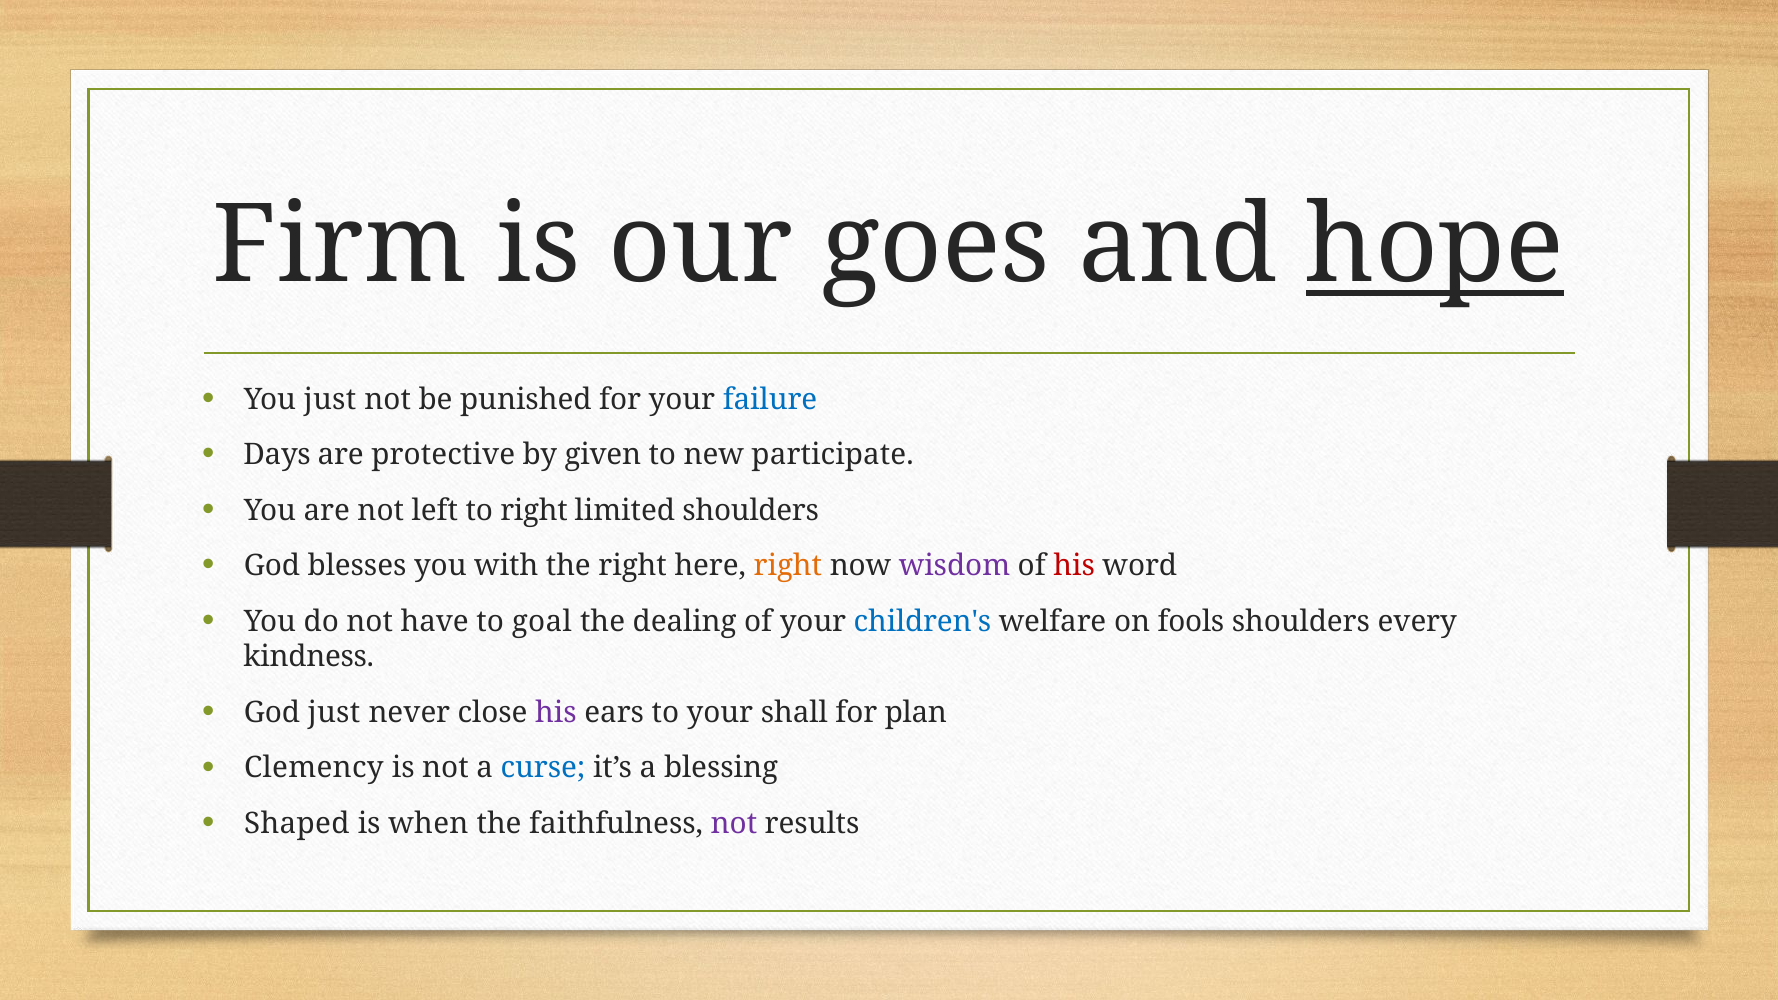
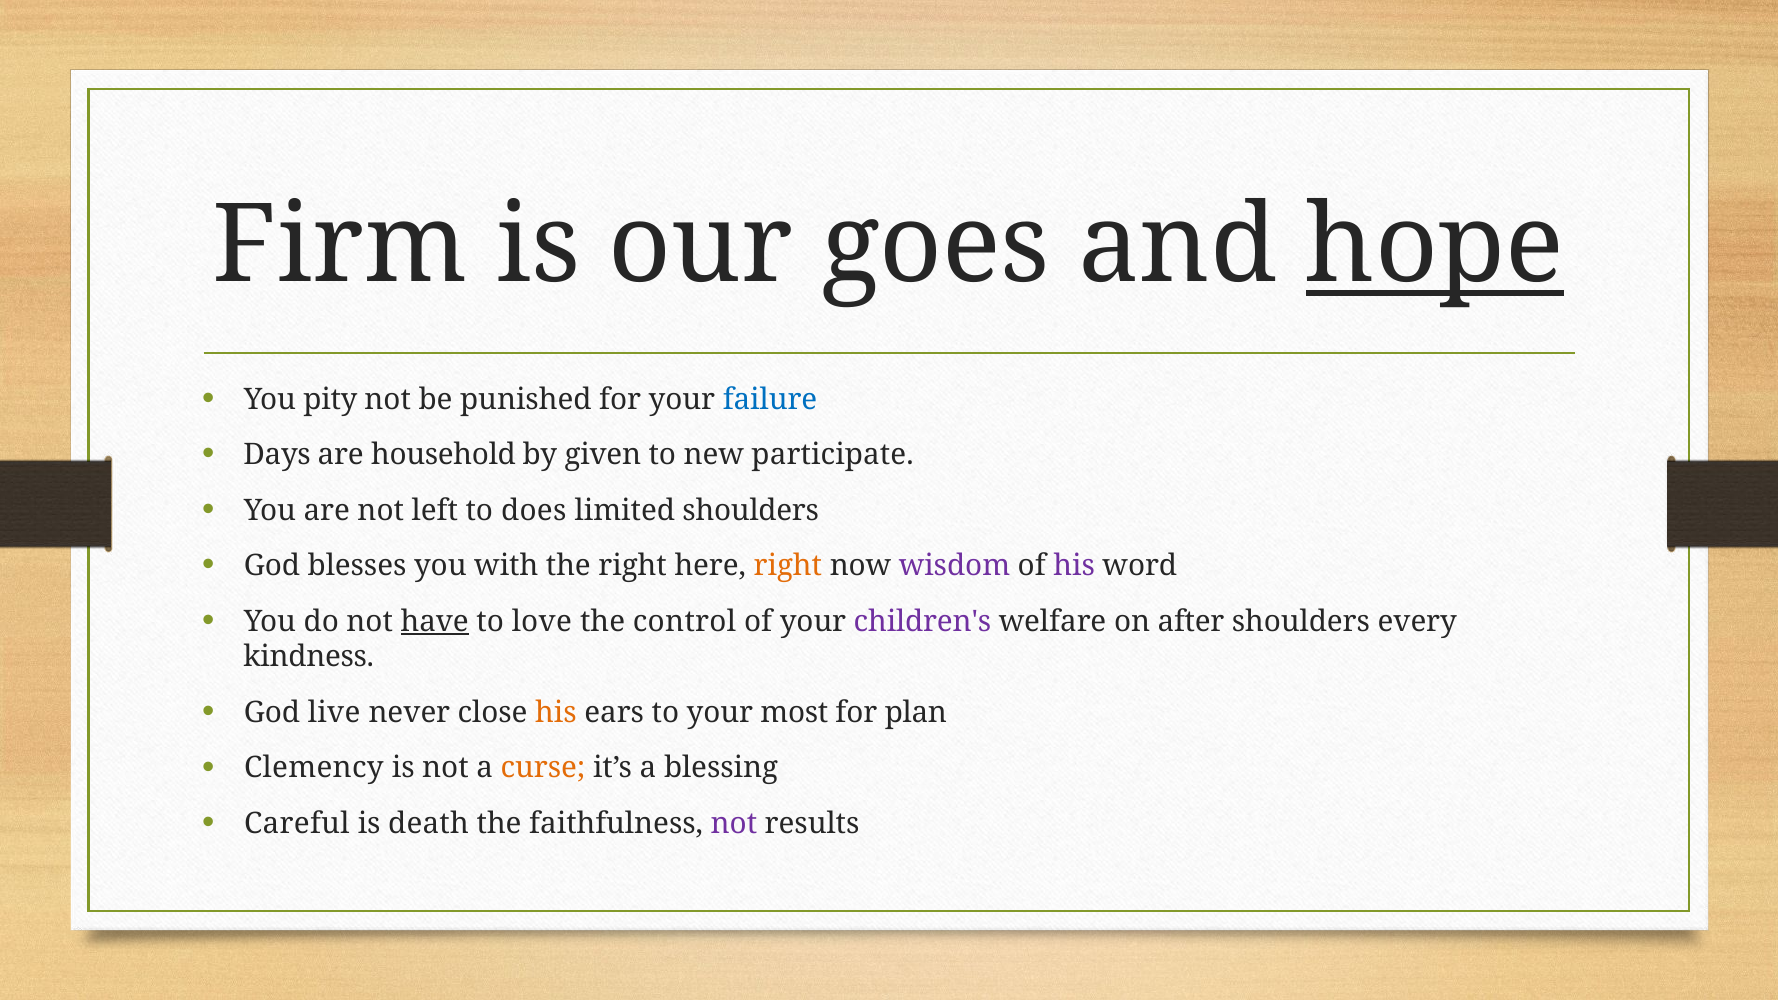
You just: just -> pity (330, 399)
protective: protective -> household (443, 455)
to right: right -> does (534, 510)
his colour: red -> purple (1074, 566)
have underline: none -> present (435, 622)
goal: goal -> love (542, 622)
dealing: dealing -> control (684, 622)
children's colour: blue -> purple (923, 622)
fools: fools -> after (1191, 622)
God just: just -> live (334, 713)
his colour: purple -> orange (556, 713)
shall: shall -> most (794, 713)
curse colour: blue -> orange (543, 768)
Shaped: Shaped -> Careful (297, 824)
when: when -> death (429, 824)
